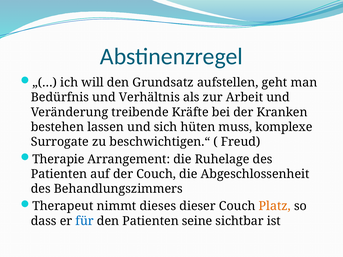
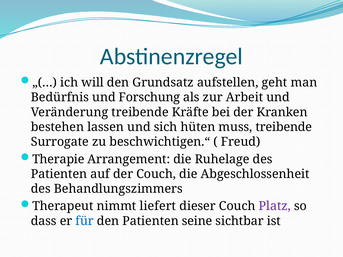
Verhältnis: Verhältnis -> Forschung (149, 97)
muss komplexe: komplexe -> treibende (284, 127)
dieses: dieses -> liefert (158, 206)
Platz colour: orange -> purple (275, 206)
